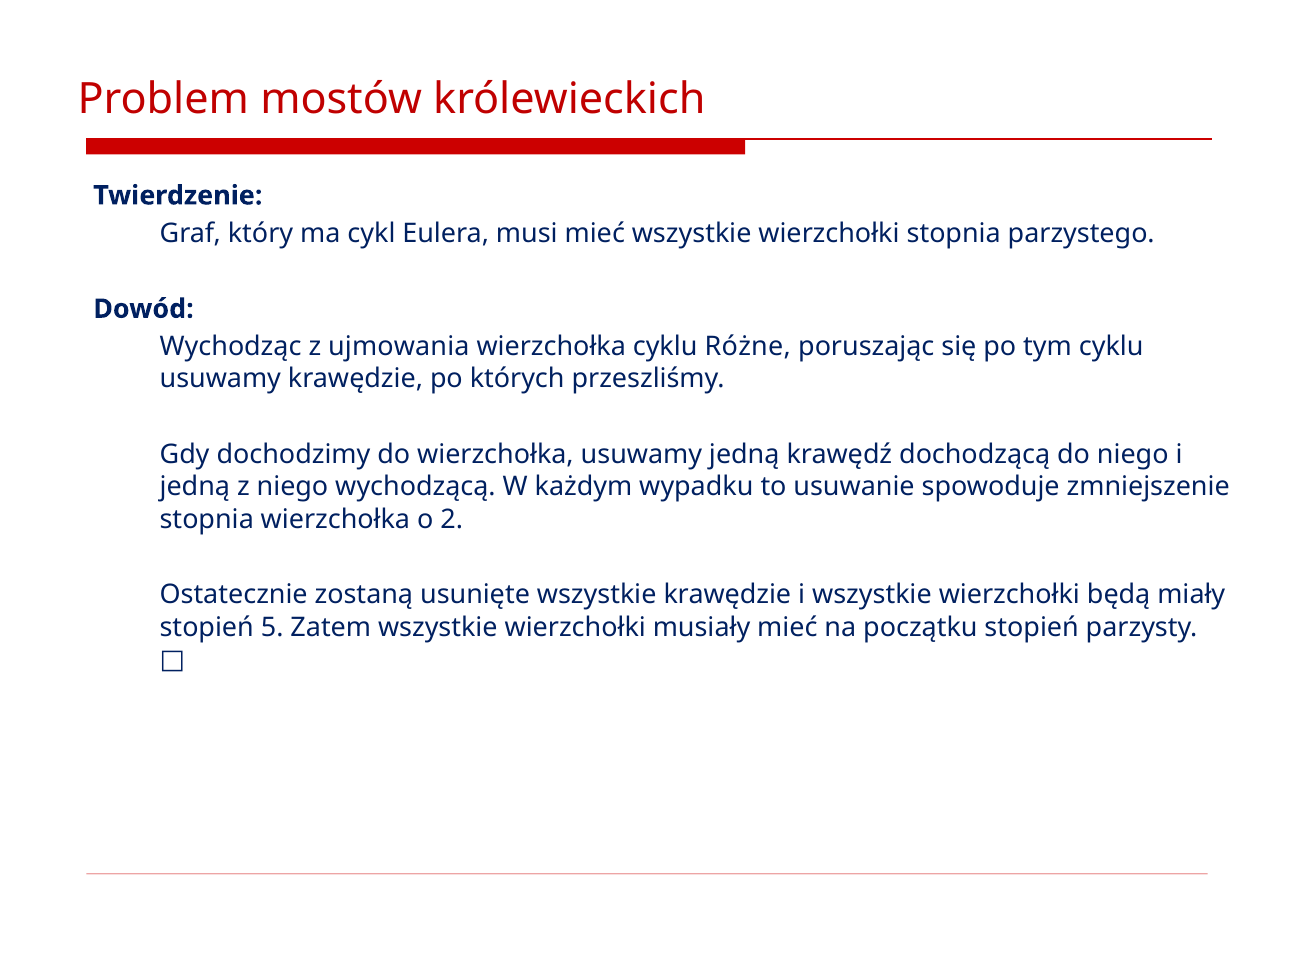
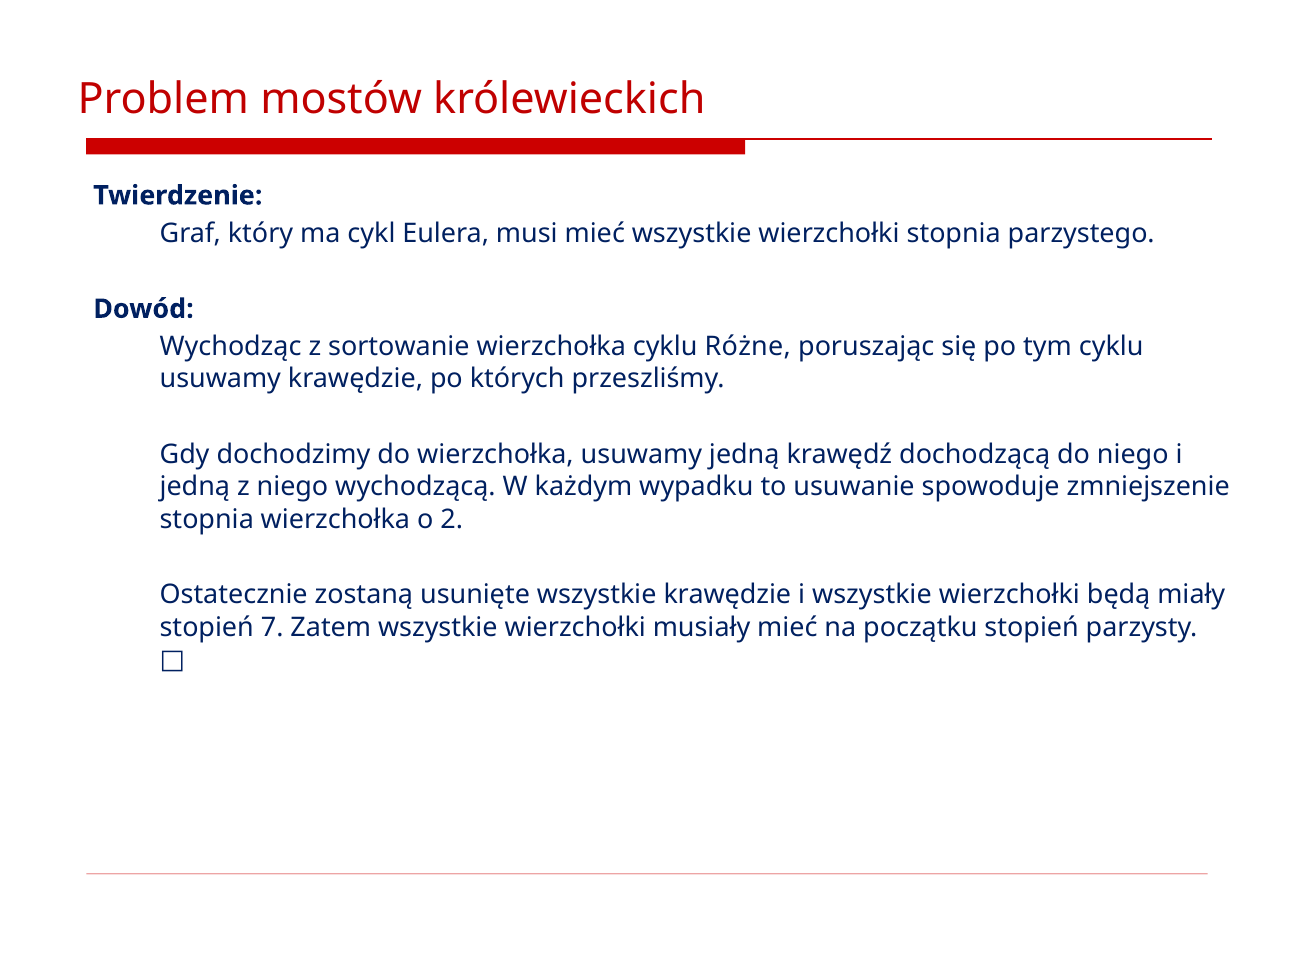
ujmowania: ujmowania -> sortowanie (399, 346)
5: 5 -> 7 (272, 627)
